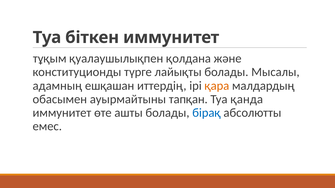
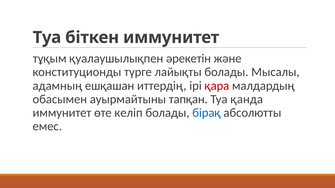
қолдана: қолдана -> әрекетін (189, 59)
қара colour: orange -> red (217, 86)
ашты: ашты -> келіп (129, 113)
